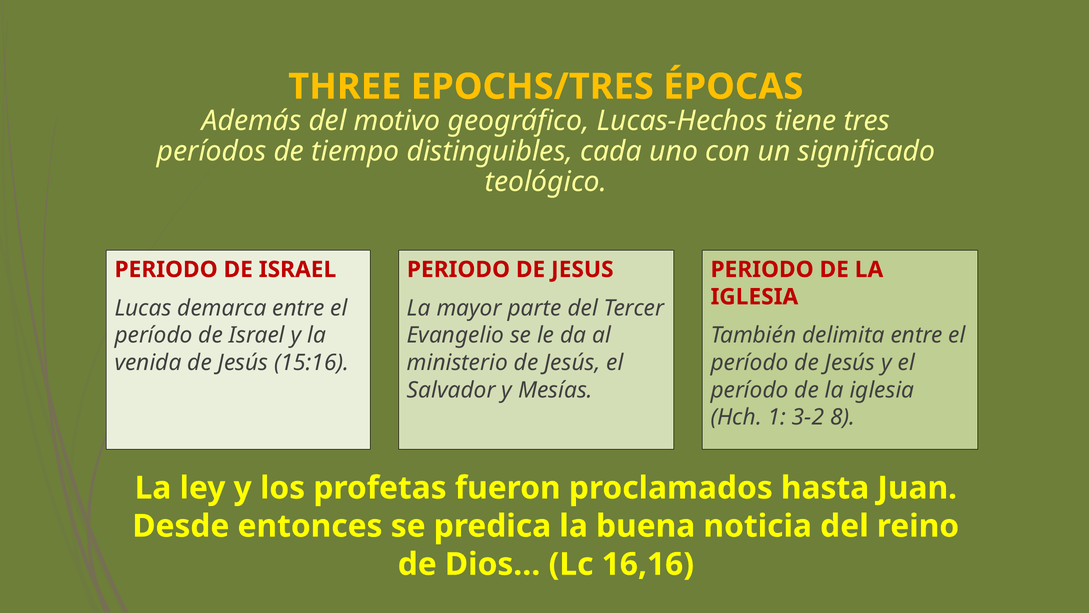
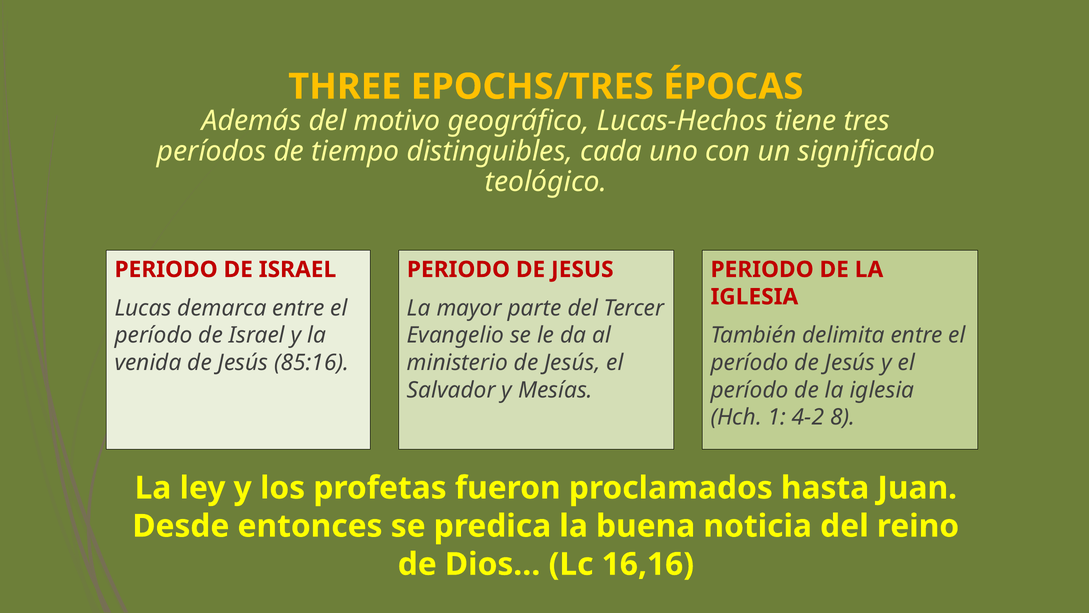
15:16: 15:16 -> 85:16 (311, 363)
3-2: 3-2 -> 4-2 (808, 417)
